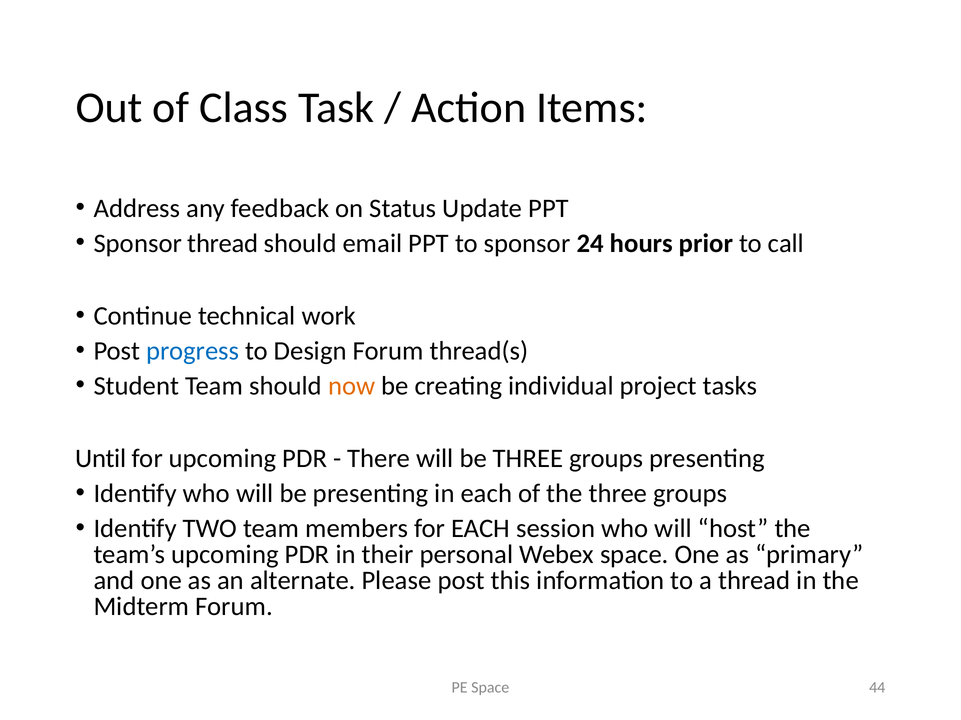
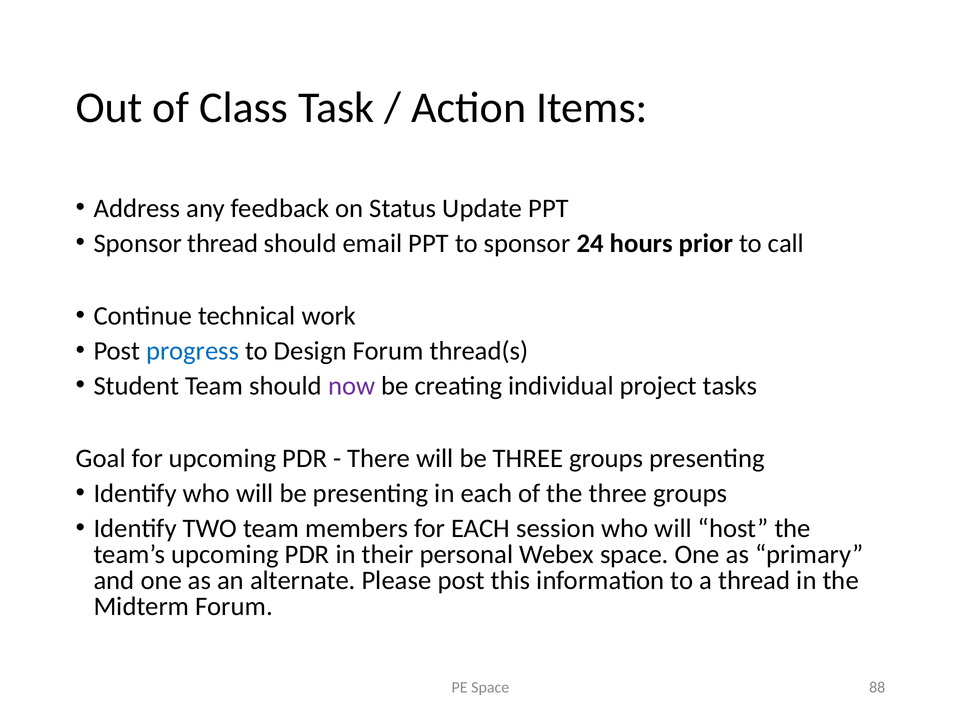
now colour: orange -> purple (352, 386)
Until: Until -> Goal (101, 459)
44: 44 -> 88 (877, 688)
